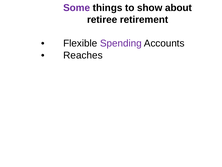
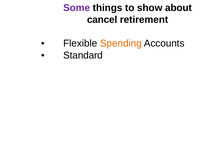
retiree: retiree -> cancel (102, 20)
Spending colour: purple -> orange (121, 43)
Reaches: Reaches -> Standard (83, 55)
